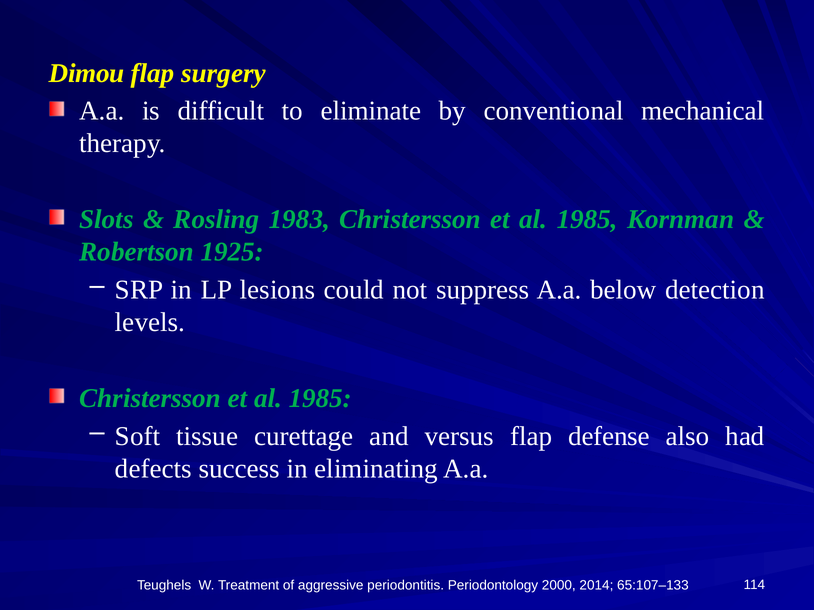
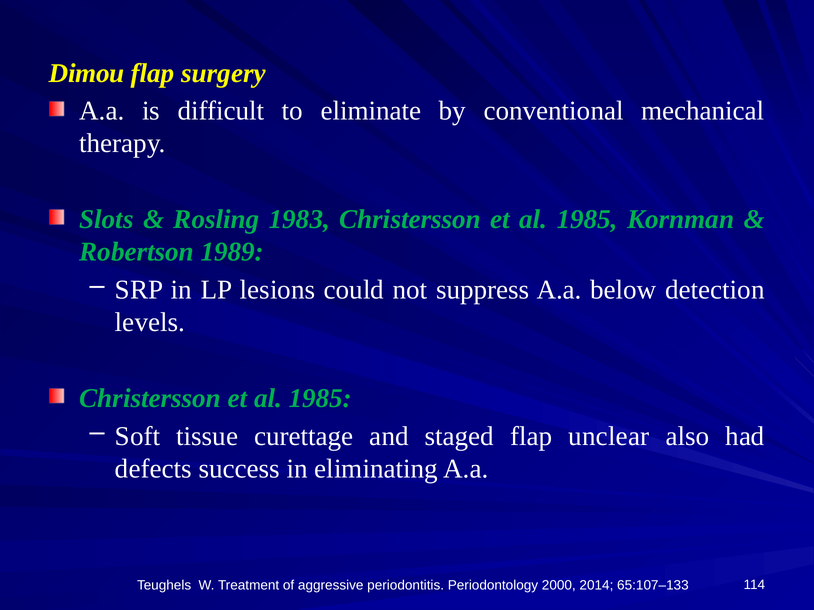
1925: 1925 -> 1989 (232, 252)
versus: versus -> staged (459, 437)
defense: defense -> unclear (609, 437)
